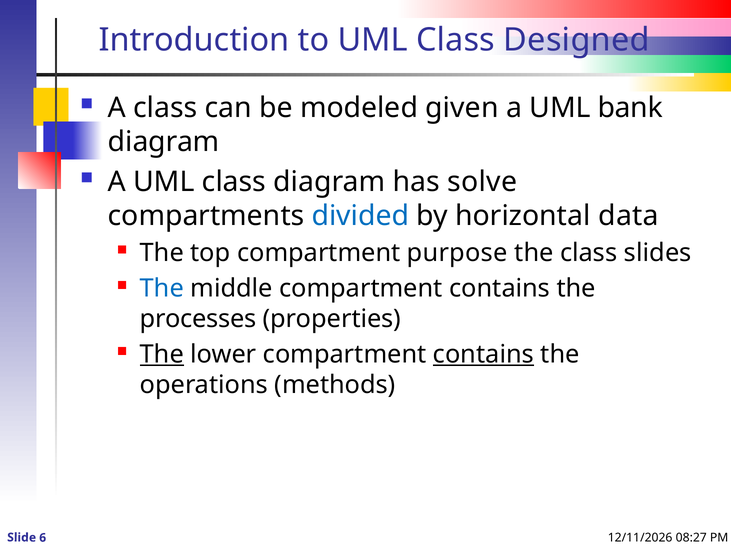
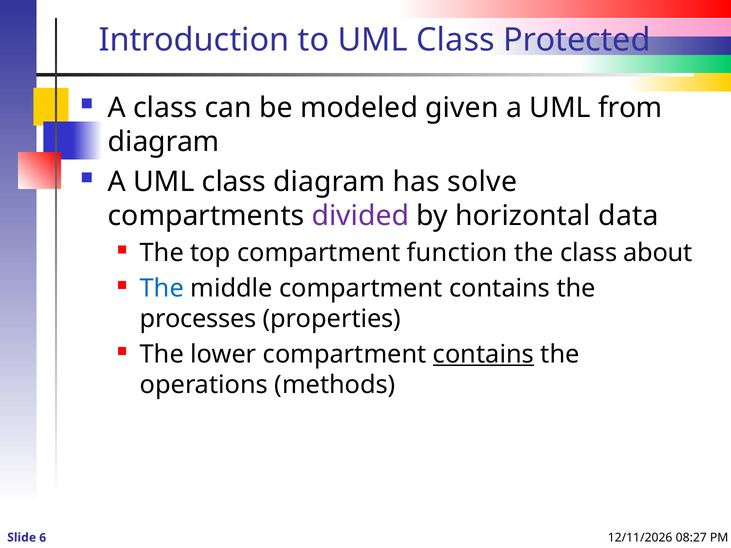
Designed: Designed -> Protected (577, 40)
bank: bank -> from (630, 108)
divided colour: blue -> purple (360, 216)
purpose: purpose -> function (457, 253)
slides: slides -> about (658, 253)
The underline: present -> none (162, 355)
